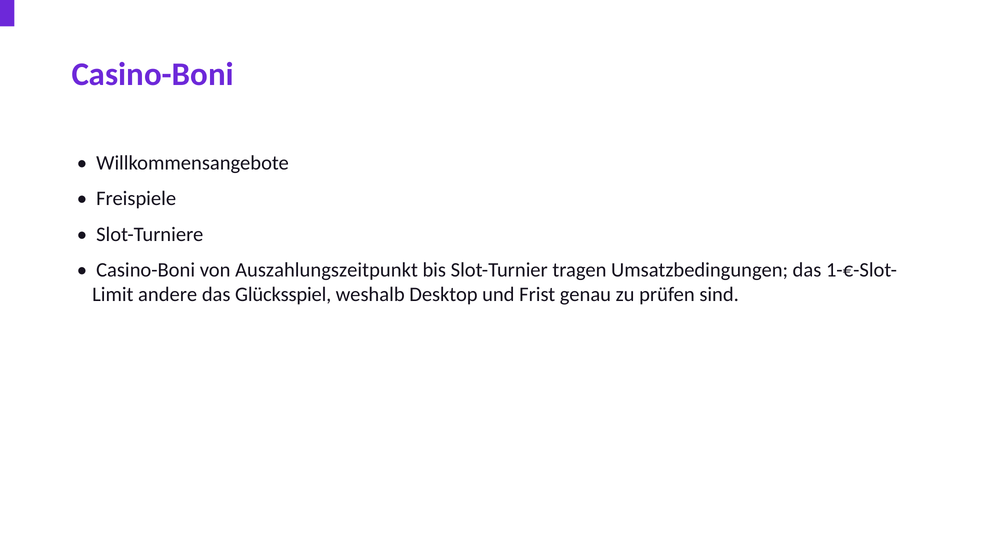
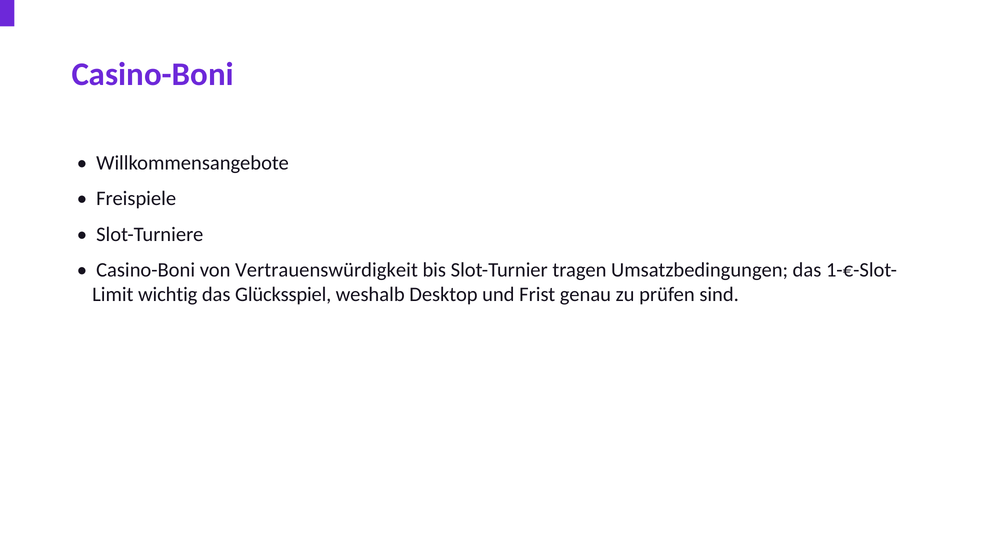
Auszahlungszeitpunkt: Auszahlungszeitpunkt -> Vertrauenswürdigkeit (327, 270)
andere: andere -> wichtig (168, 295)
